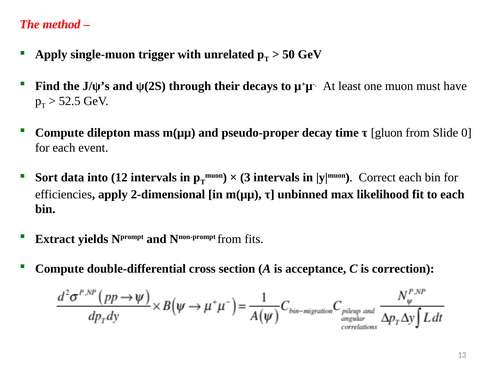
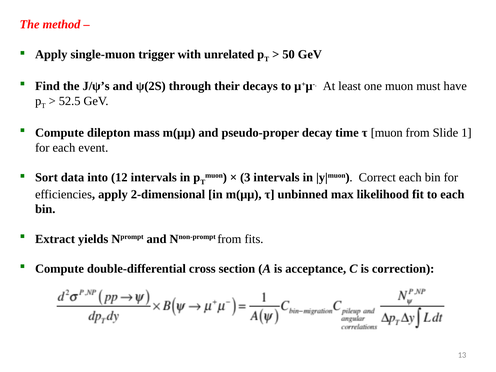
τ gluon: gluon -> muon (387, 133)
0: 0 -> 1 (466, 133)
